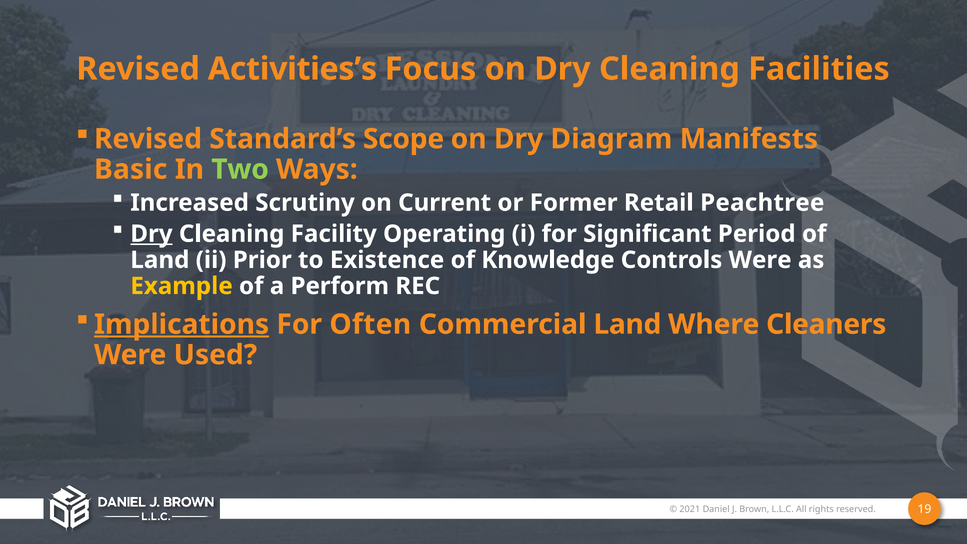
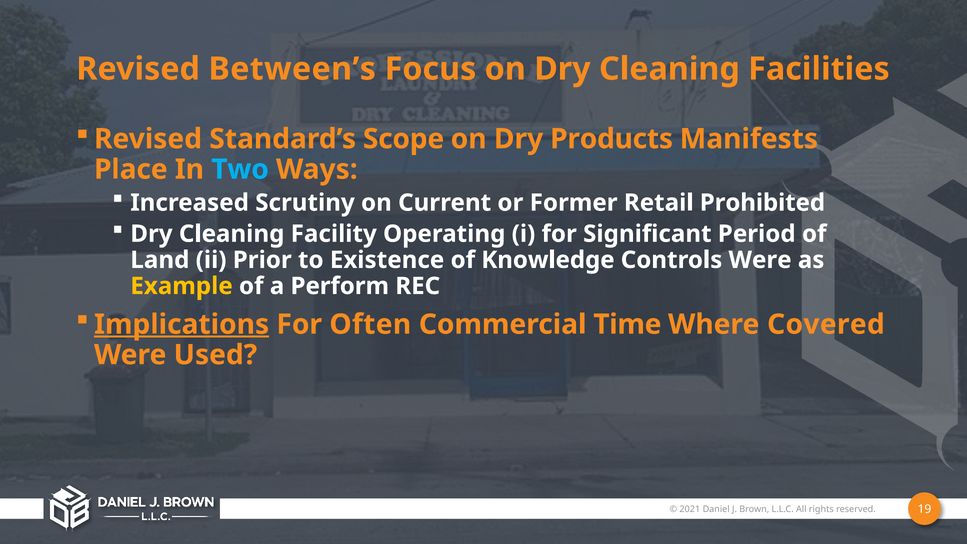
Activities’s: Activities’s -> Between’s (292, 69)
Diagram: Diagram -> Products (612, 139)
Basic: Basic -> Place (131, 169)
Two colour: light green -> light blue (240, 169)
Peachtree: Peachtree -> Prohibited (762, 203)
Dry underline: present -> none (151, 234)
Commercial Land: Land -> Time (627, 324)
Cleaners: Cleaners -> Covered (826, 324)
